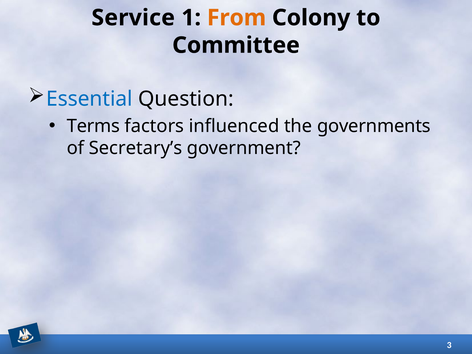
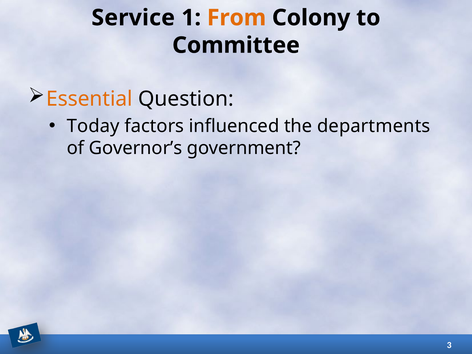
Essential colour: blue -> orange (89, 99)
Terms: Terms -> Today (93, 126)
governments: governments -> departments (374, 126)
Secretary’s: Secretary’s -> Governor’s (136, 148)
